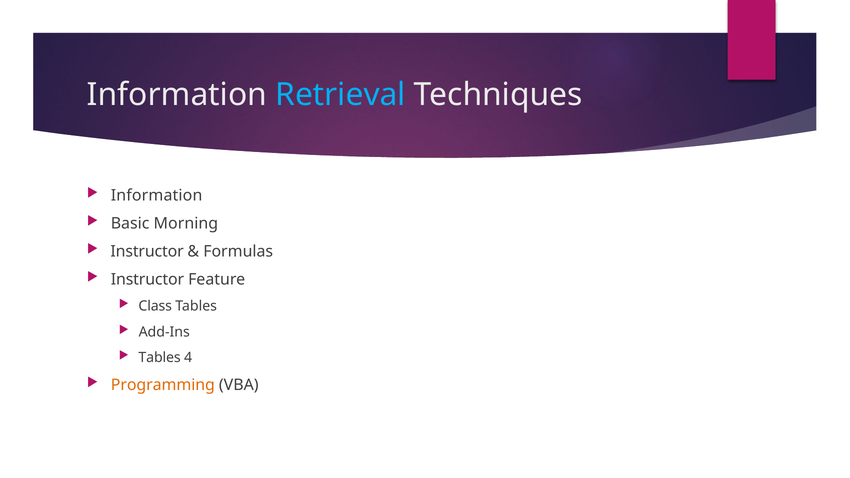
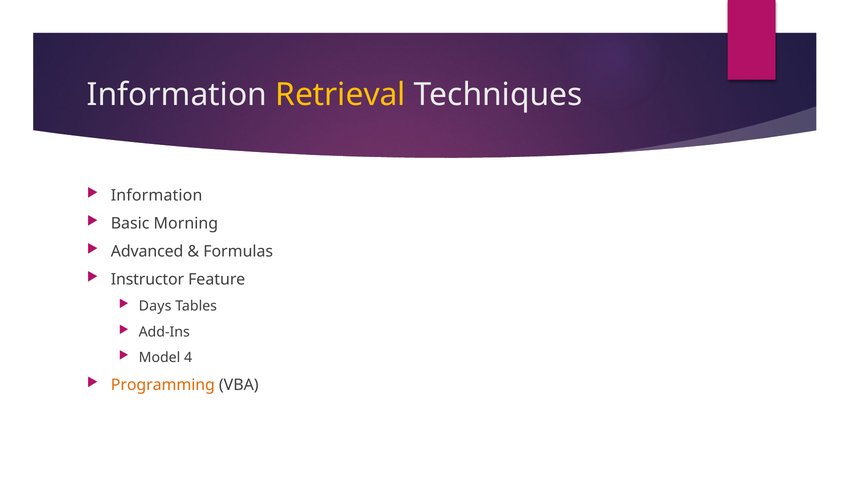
Retrieval colour: light blue -> yellow (341, 95)
Instructor: Instructor -> Advanced (147, 251)
Class: Class -> Days (155, 306)
Tables: Tables -> Model (160, 358)
